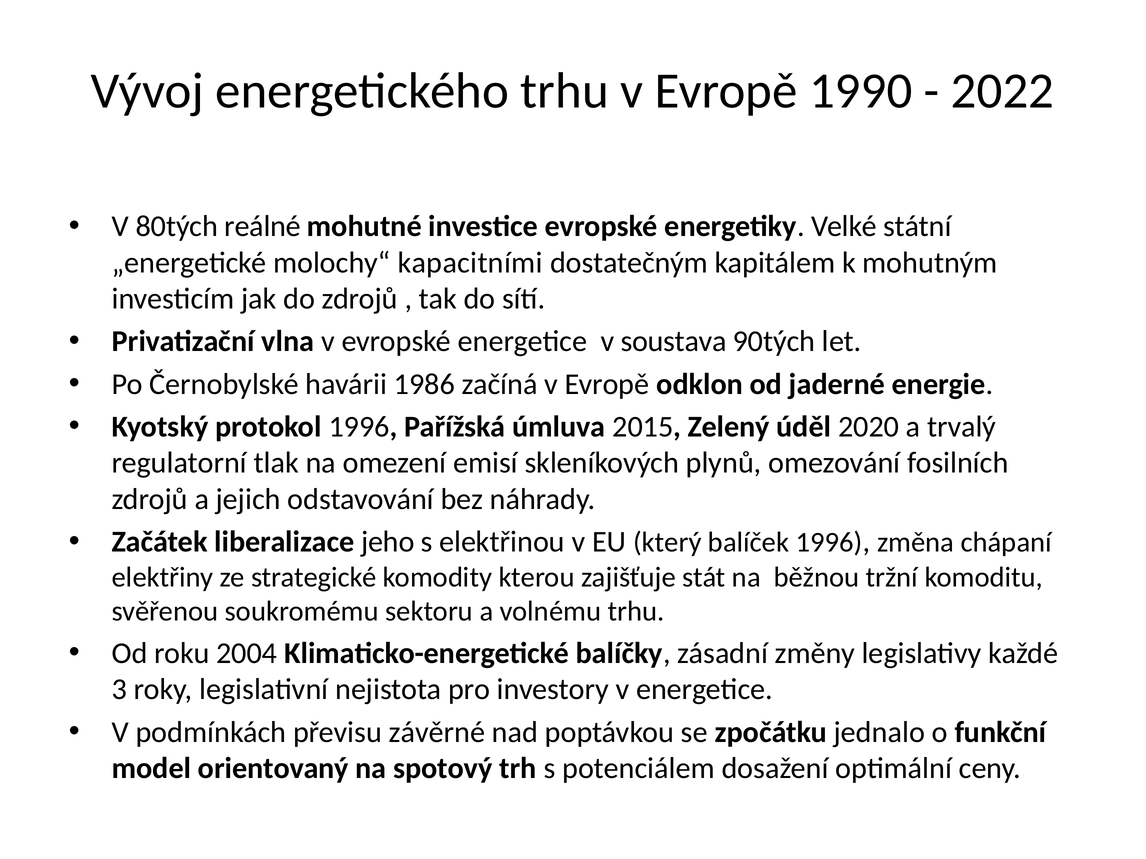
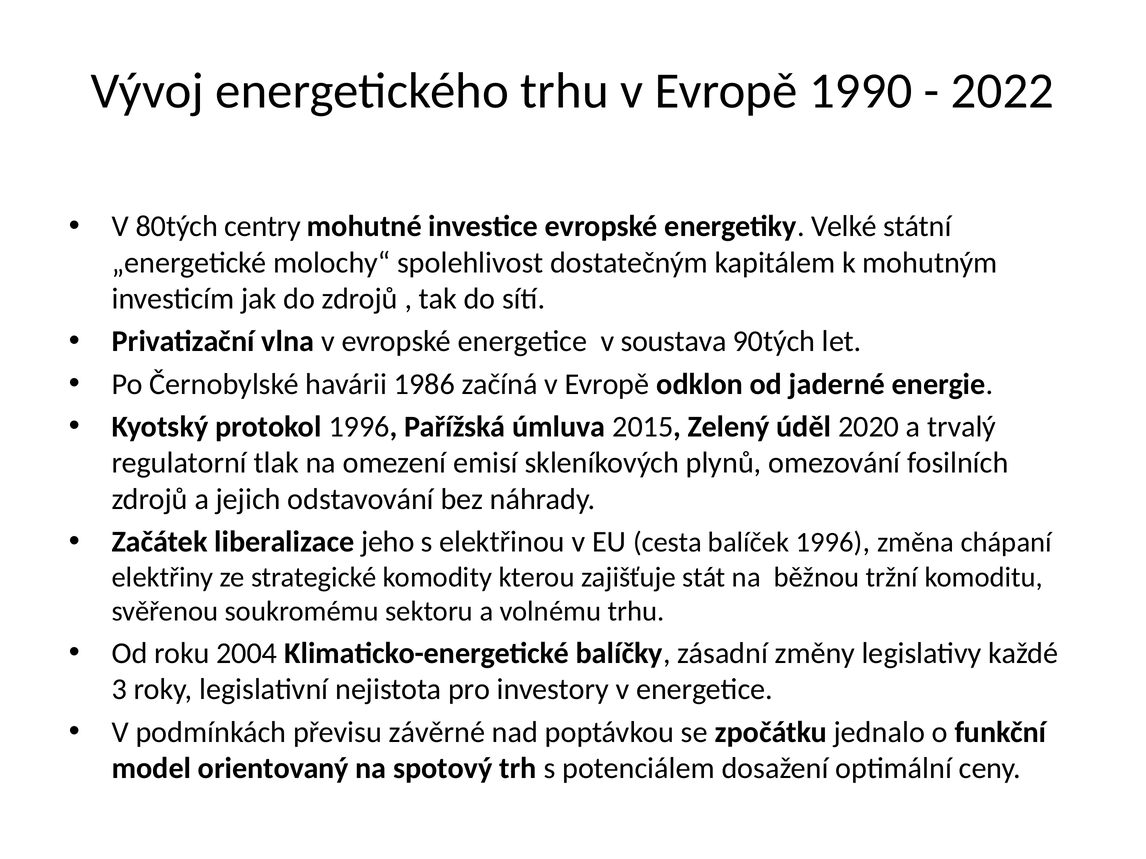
reálné: reálné -> centry (263, 227)
kapacitními: kapacitními -> spolehlivost (470, 263)
který: který -> cesta (667, 543)
